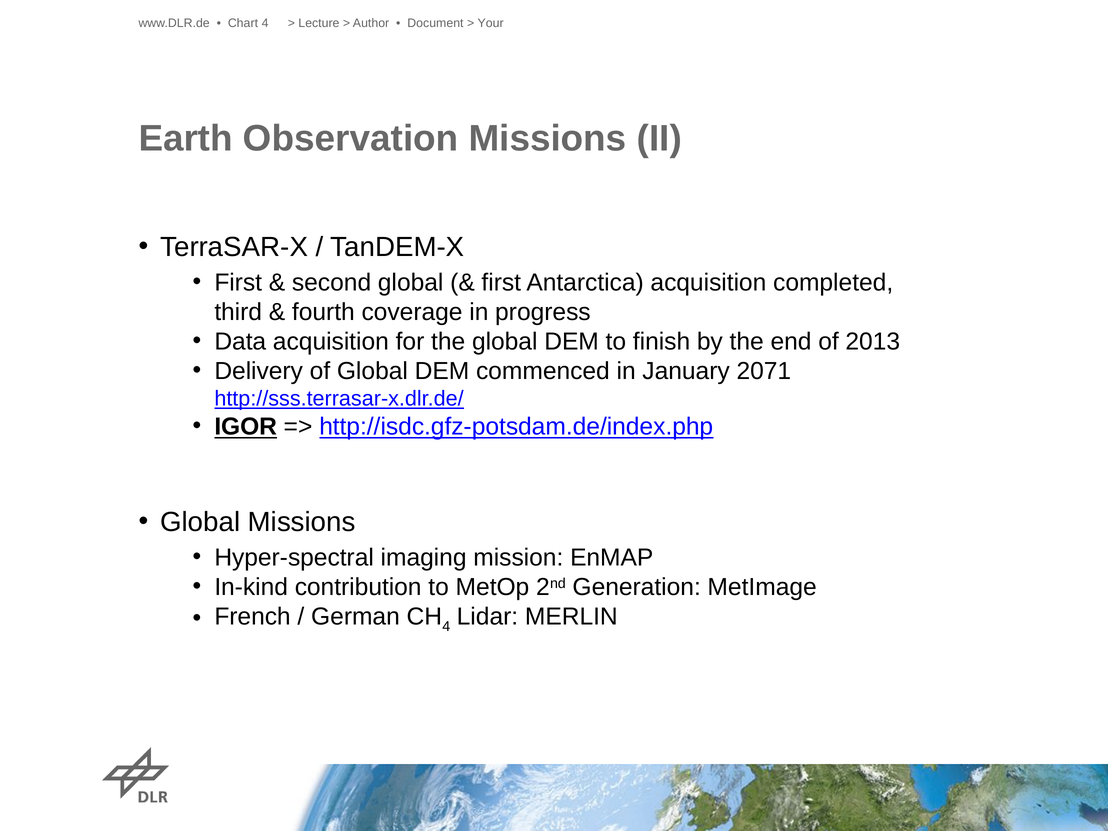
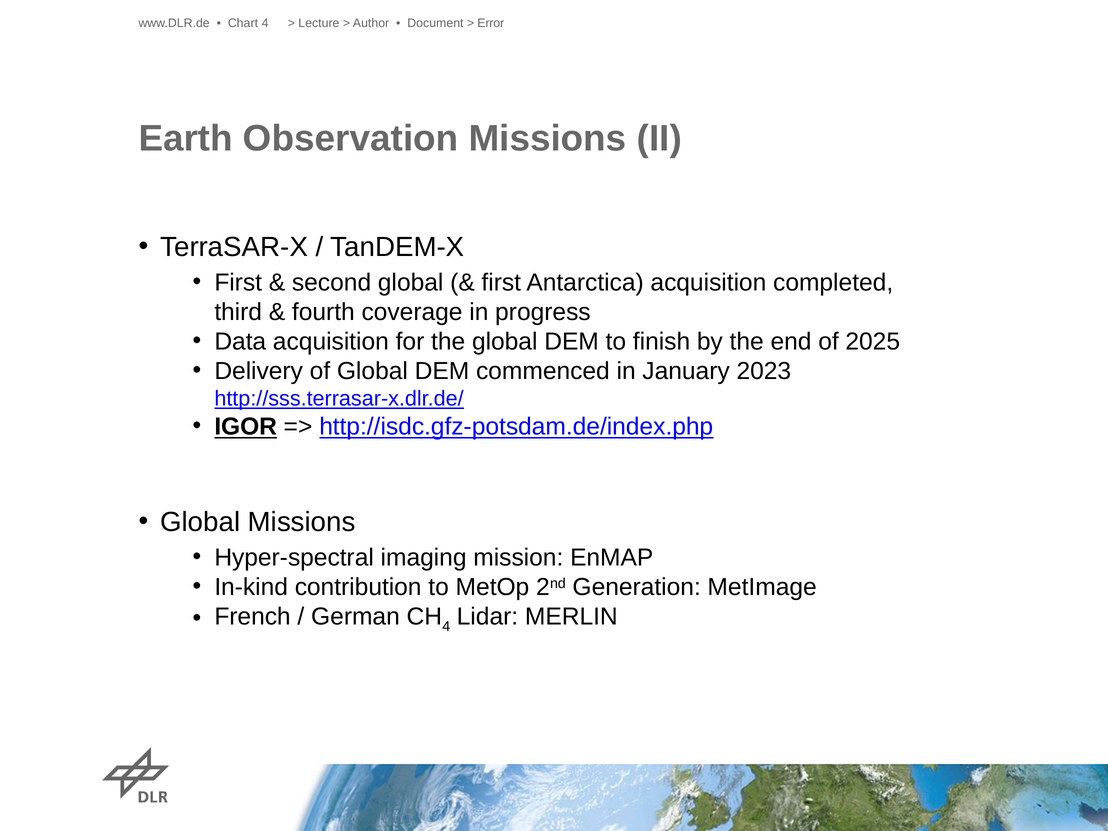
Your: Your -> Error (491, 23)
2013: 2013 -> 2025 (873, 342)
2071: 2071 -> 2023 (764, 371)
